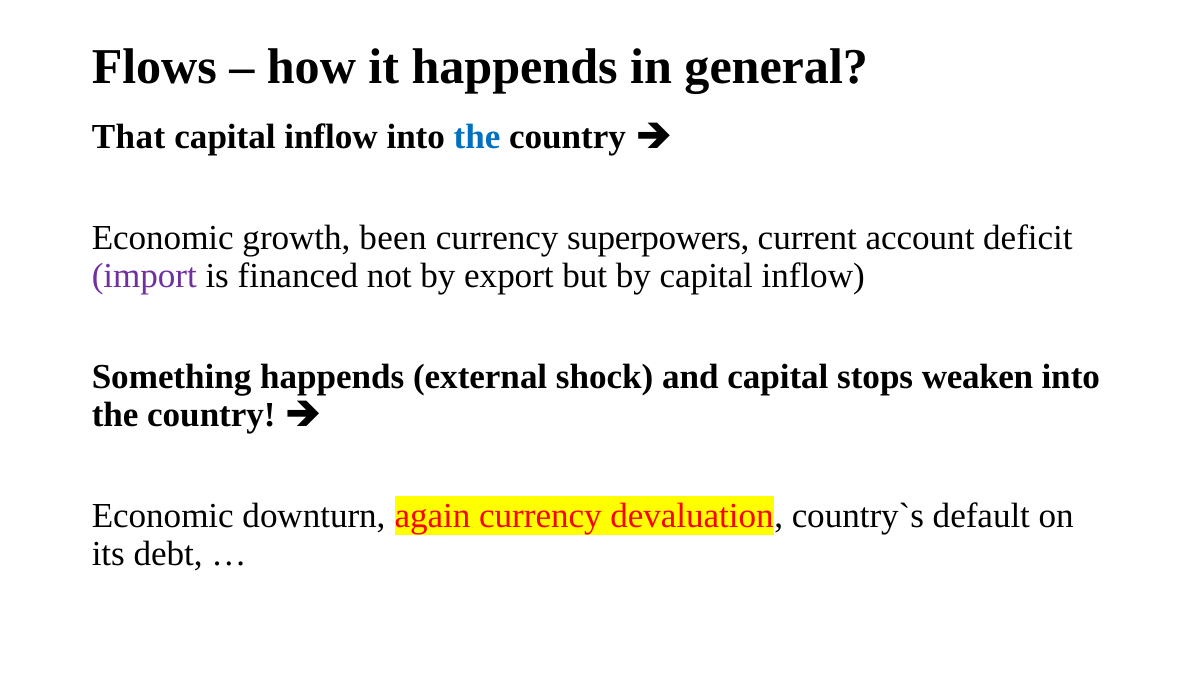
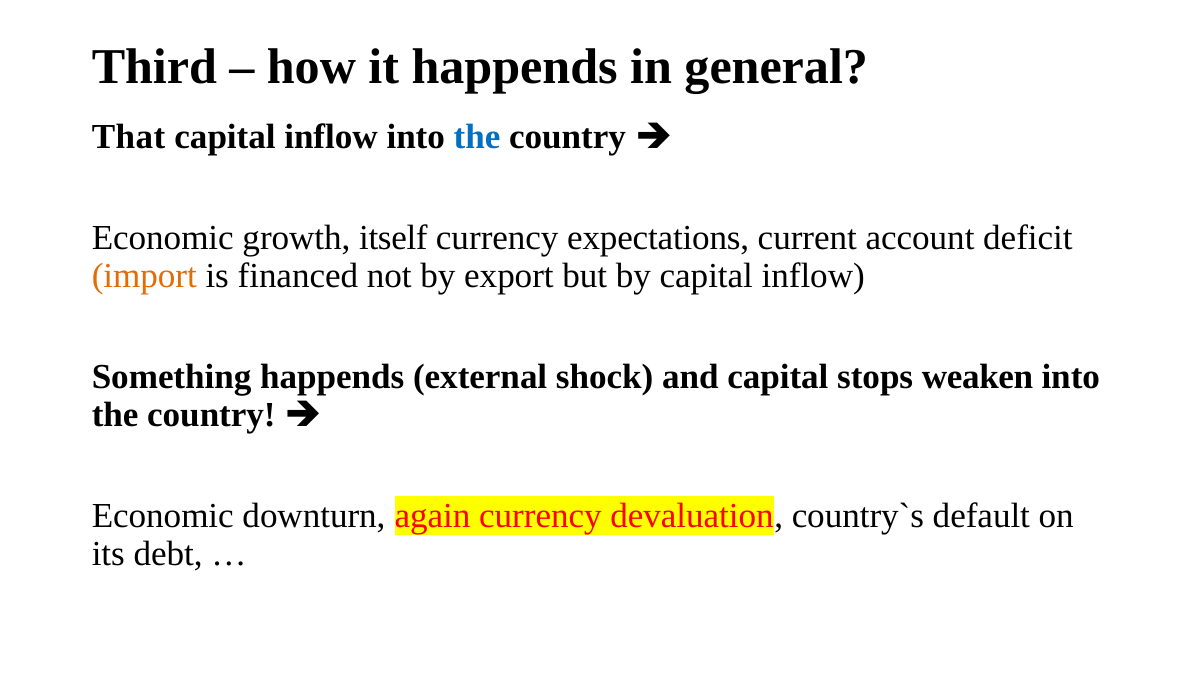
Flows: Flows -> Third (154, 67)
been: been -> itself (393, 238)
superpowers: superpowers -> expectations (658, 238)
import colour: purple -> orange (144, 276)
